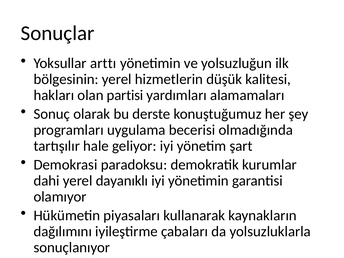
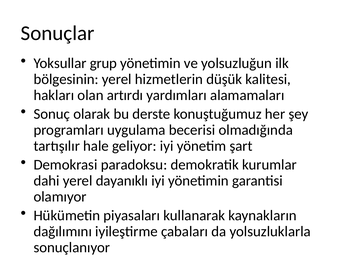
arttı: arttı -> grup (103, 63)
partisi: partisi -> artırdı (125, 95)
